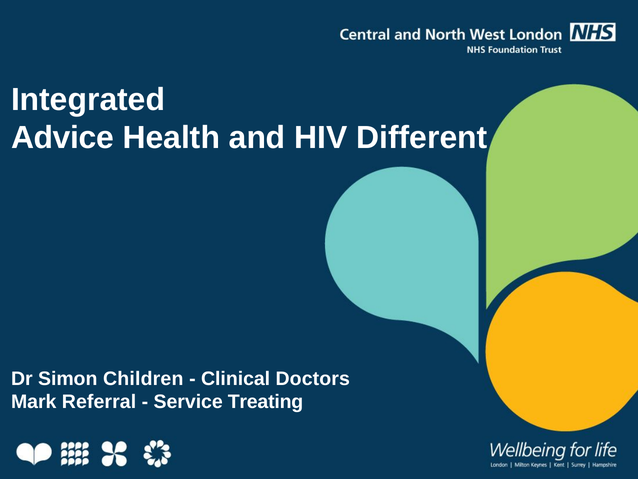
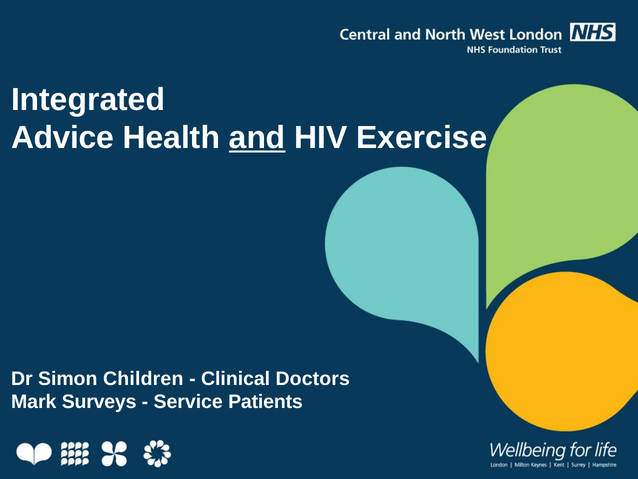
and underline: none -> present (257, 138)
Different: Different -> Exercise (422, 138)
Referral: Referral -> Surveys (99, 402)
Treating: Treating -> Patients (265, 402)
